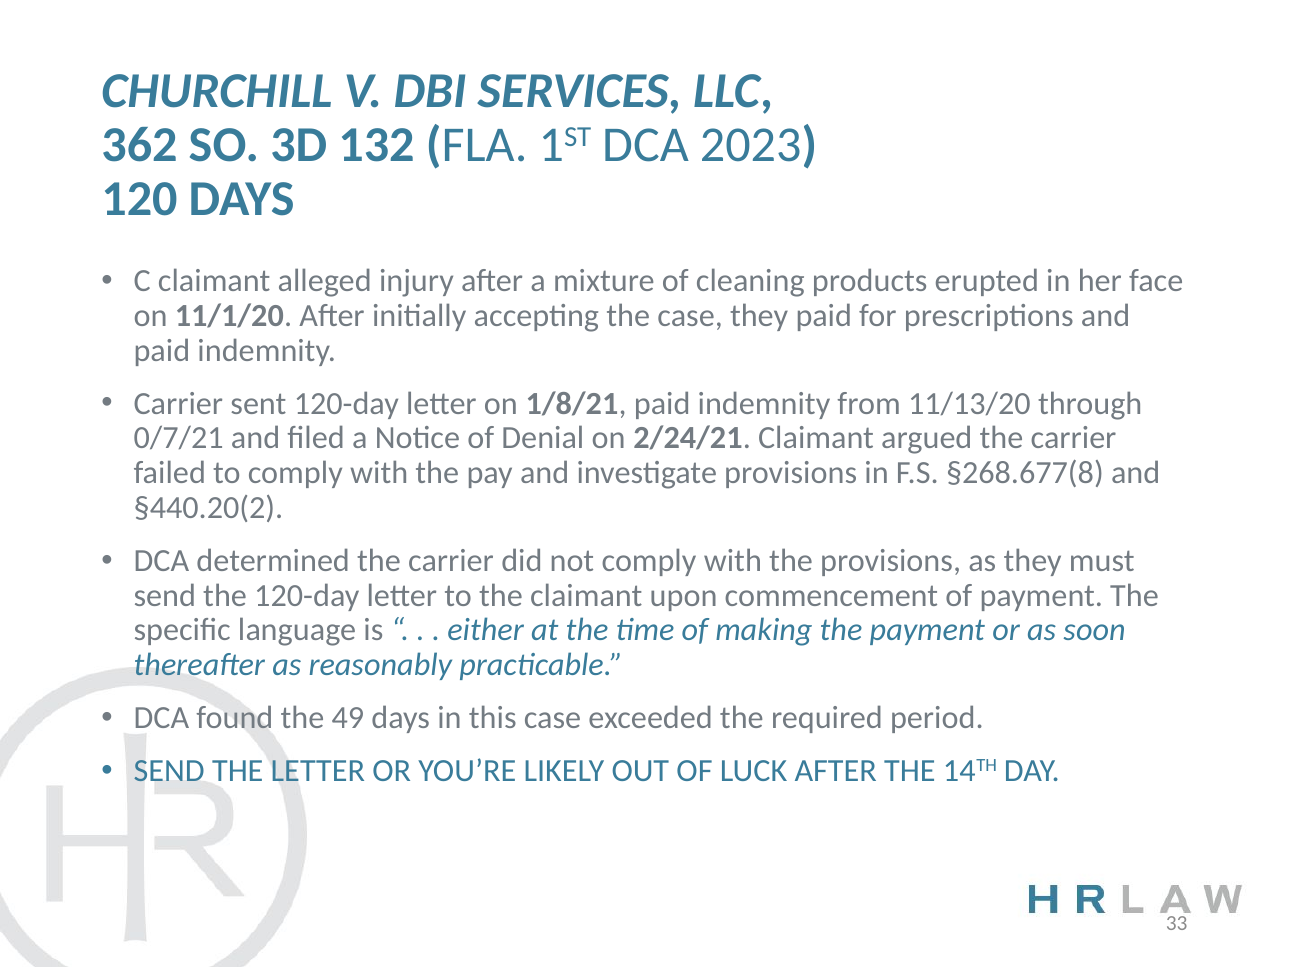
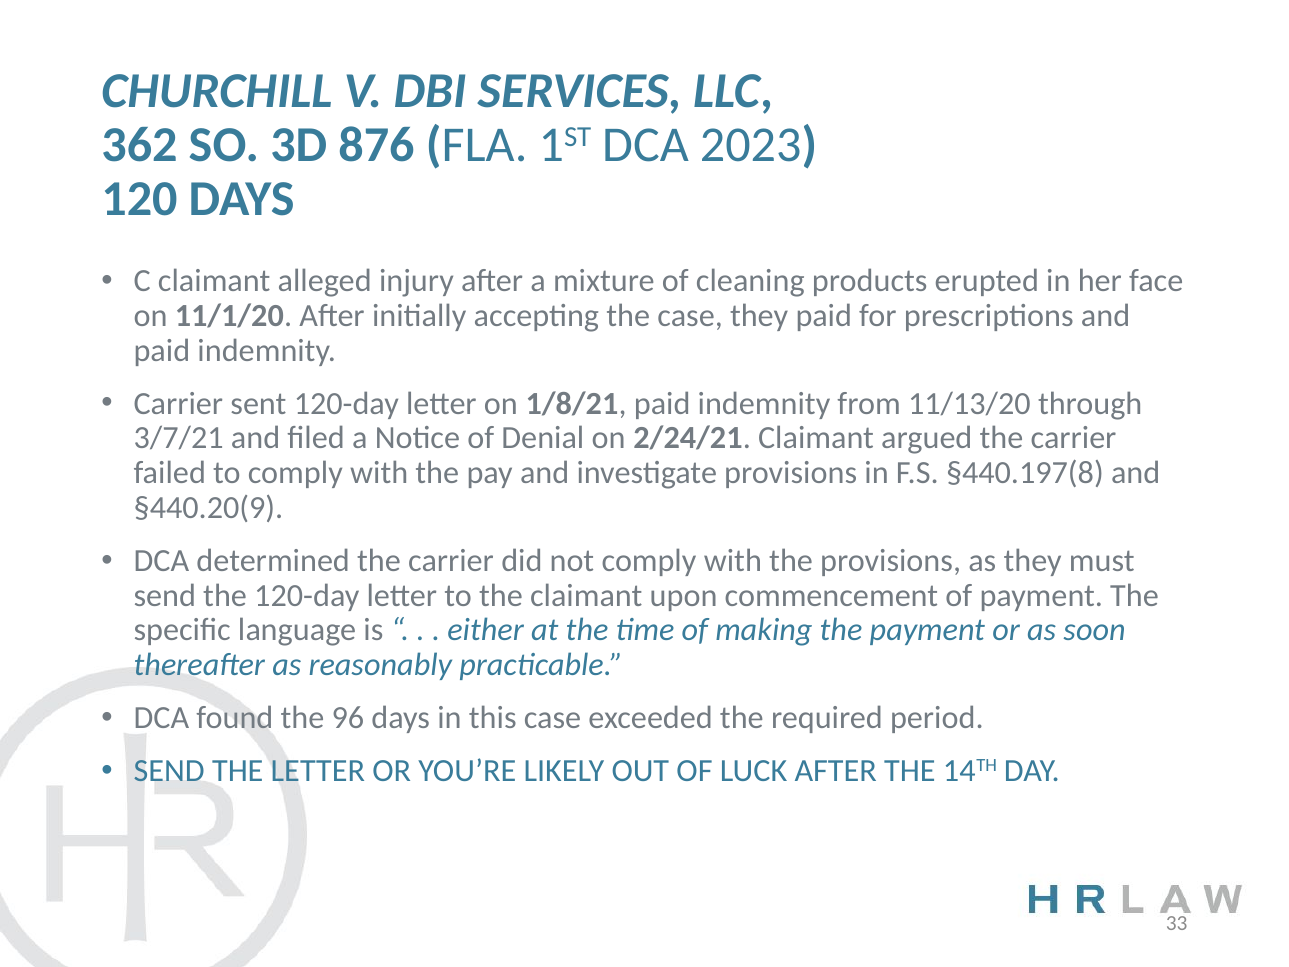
132: 132 -> 876 (376, 145)
0/7/21: 0/7/21 -> 3/7/21 (179, 438)
§268.677(8: §268.677(8 -> §440.197(8 (1025, 473)
§440.20(2: §440.20(2 -> §440.20(9 (209, 508)
49: 49 -> 96 (348, 718)
